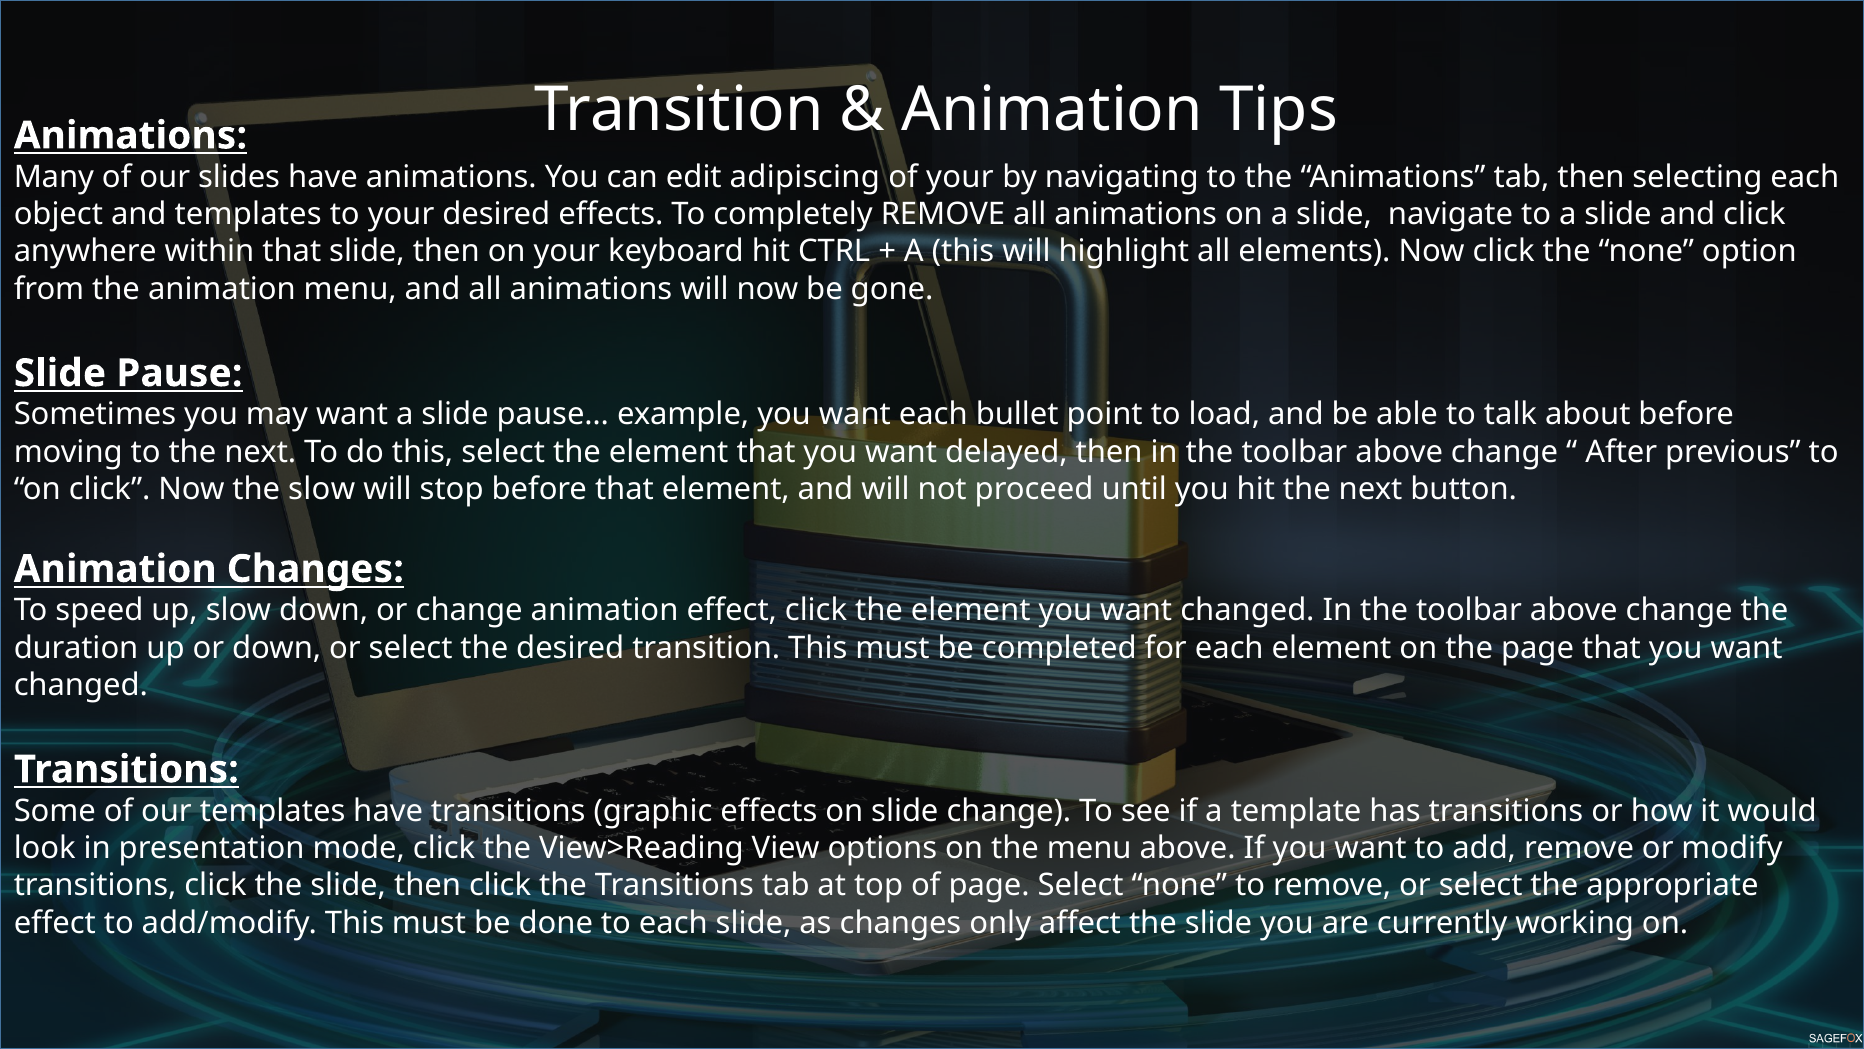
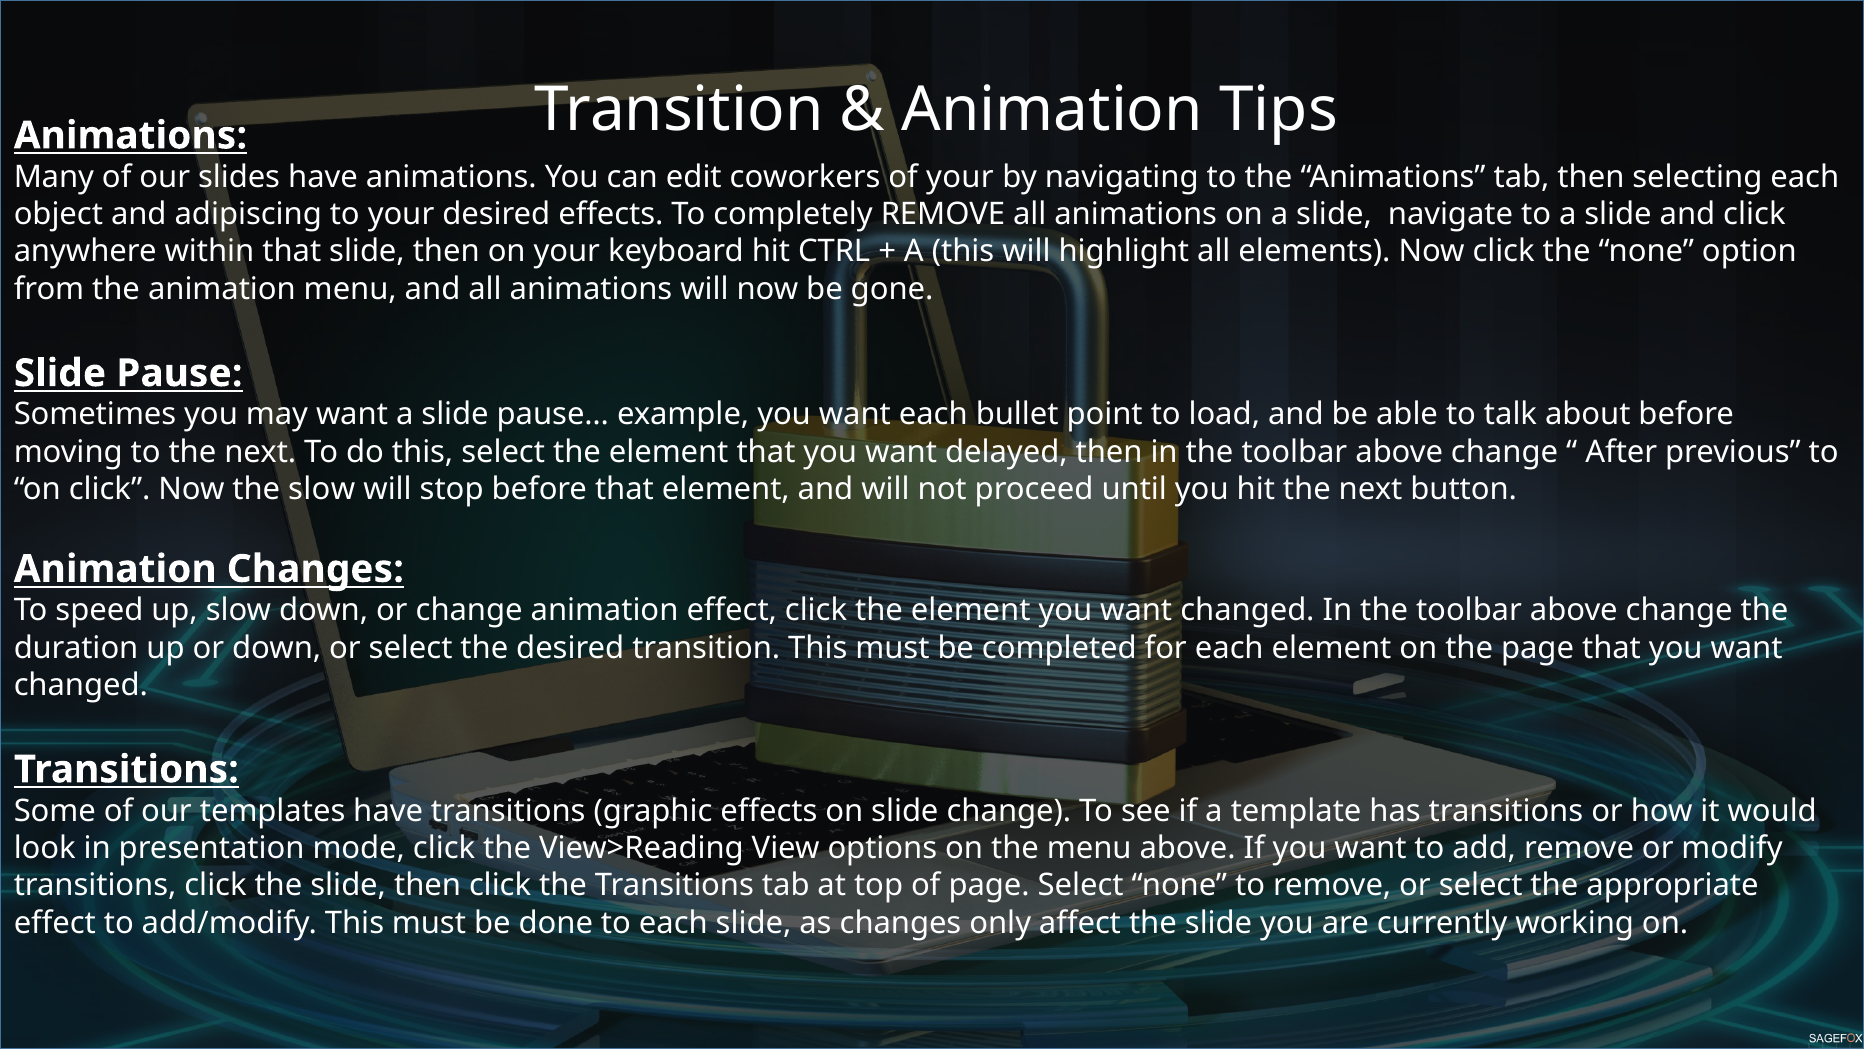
adipiscing: adipiscing -> coworkers (805, 177)
and templates: templates -> adipiscing (248, 214)
